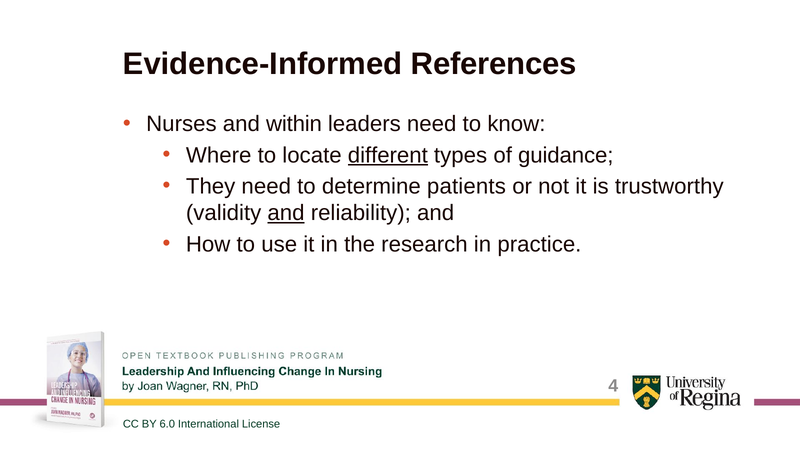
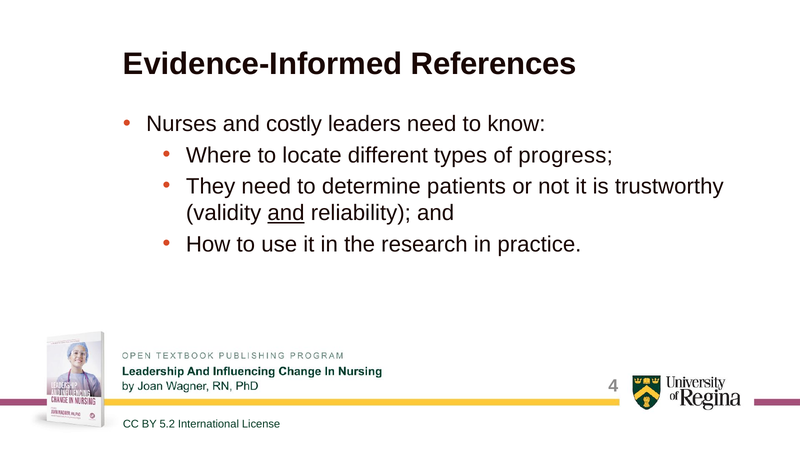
within: within -> costly (294, 124)
different underline: present -> none (388, 155)
guidance: guidance -> progress (566, 155)
6.0: 6.0 -> 5.2 (167, 424)
